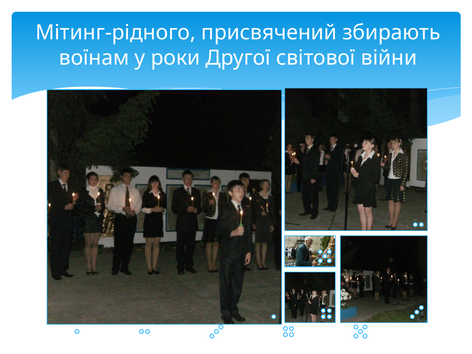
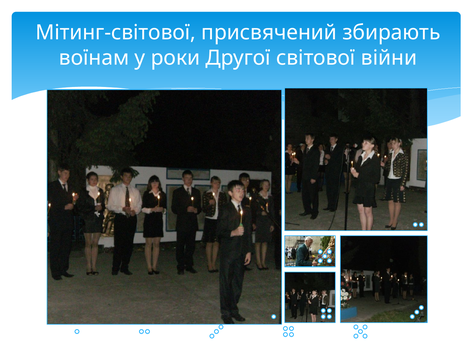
Мітинг-рідного: Мітинг-рідного -> Мітинг-світової (116, 33)
